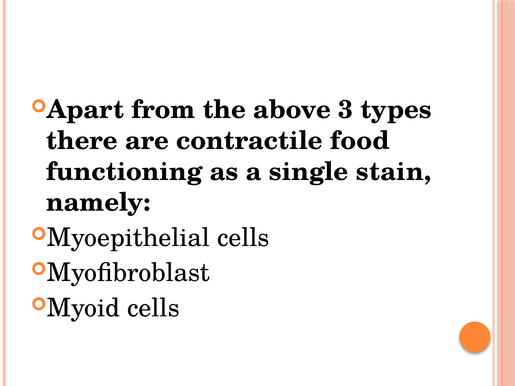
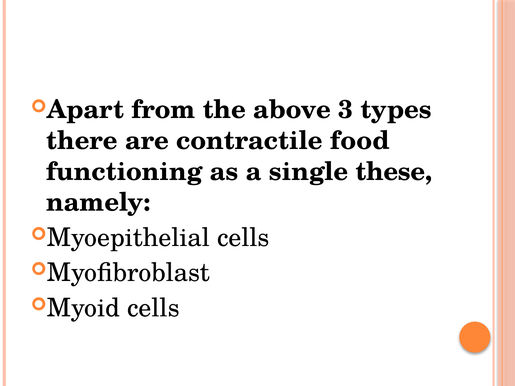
stain: stain -> these (394, 172)
